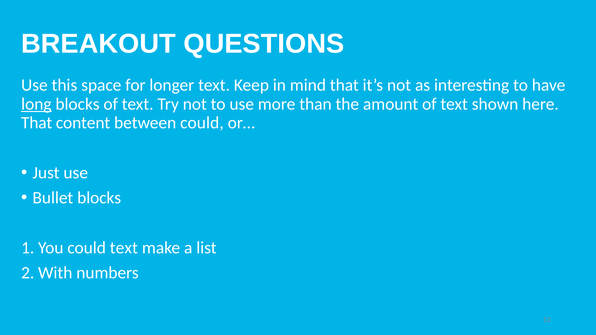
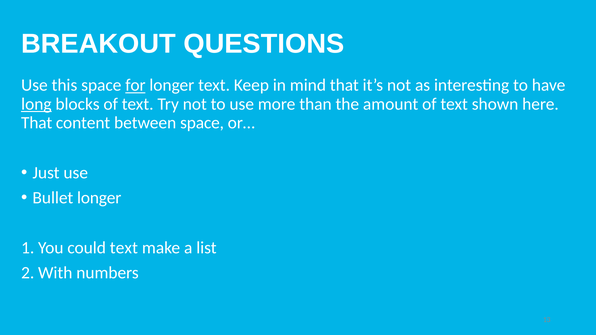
for underline: none -> present (135, 85)
between could: could -> space (202, 123)
Bullet blocks: blocks -> longer (99, 198)
